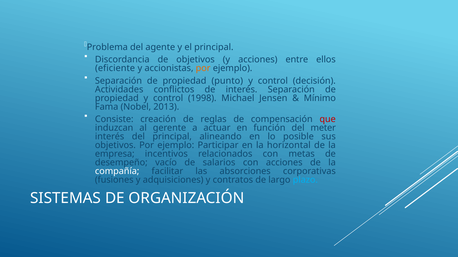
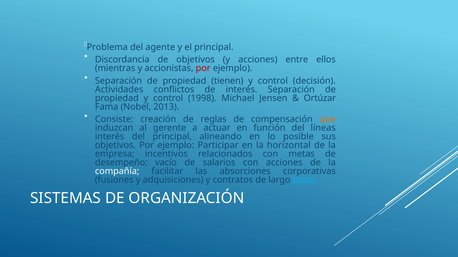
eficiente: eficiente -> mientras (115, 68)
por colour: orange -> red (203, 68)
punto: punto -> tienen (227, 81)
Mínimo: Mínimo -> Ortúzar (320, 98)
que colour: red -> orange (328, 120)
meter: meter -> líneas (323, 128)
